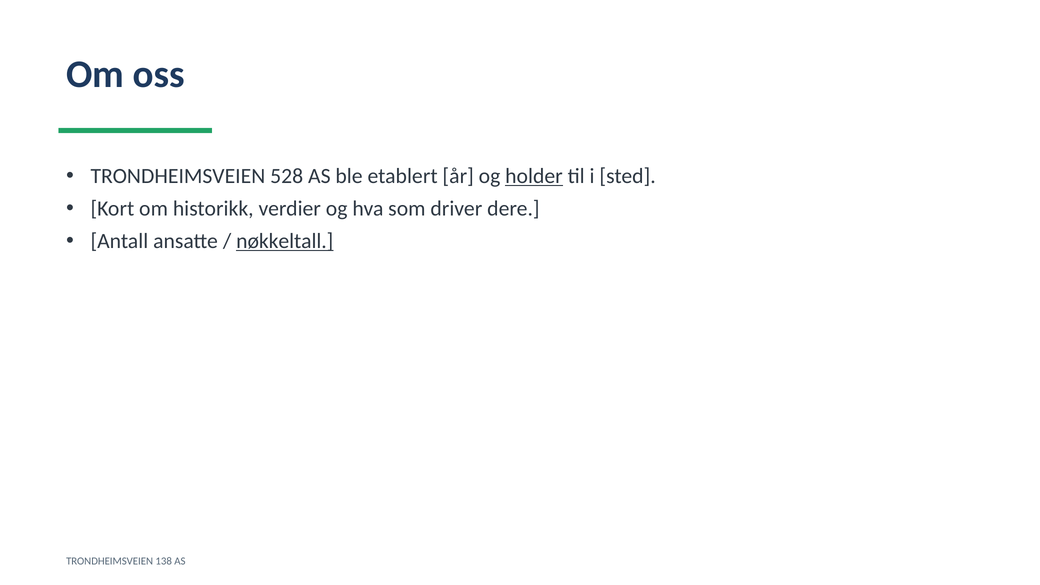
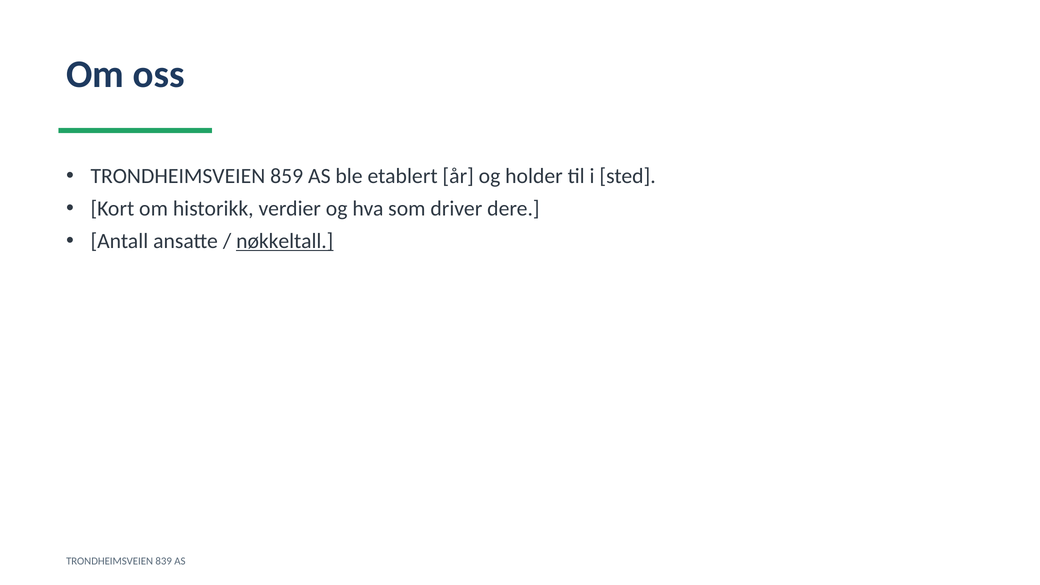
528: 528 -> 859 (287, 176)
holder underline: present -> none (534, 176)
138: 138 -> 839 (164, 561)
